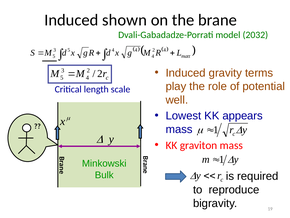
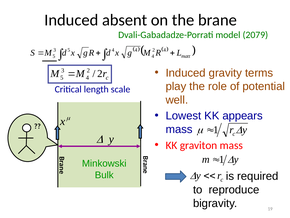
shown: shown -> absent (125, 20)
2032: 2032 -> 2079 (255, 35)
